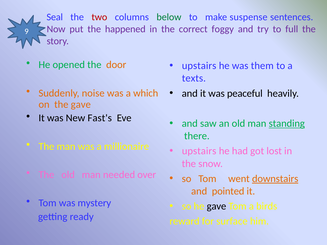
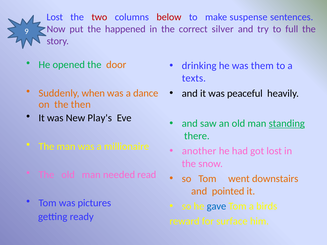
Seal: Seal -> Lost (55, 17)
below colour: green -> red (169, 17)
foggy: foggy -> silver (223, 29)
upstairs: upstairs -> drinking (199, 66)
noise: noise -> when (93, 93)
which: which -> dance (146, 93)
the gave: gave -> then (81, 105)
Fast's: Fast's -> Play's (100, 118)
upstairs: upstairs -> another (199, 151)
over: over -> read (147, 175)
downstairs underline: present -> none (275, 179)
mystery: mystery -> pictures (94, 203)
gave colour: black -> blue (216, 206)
